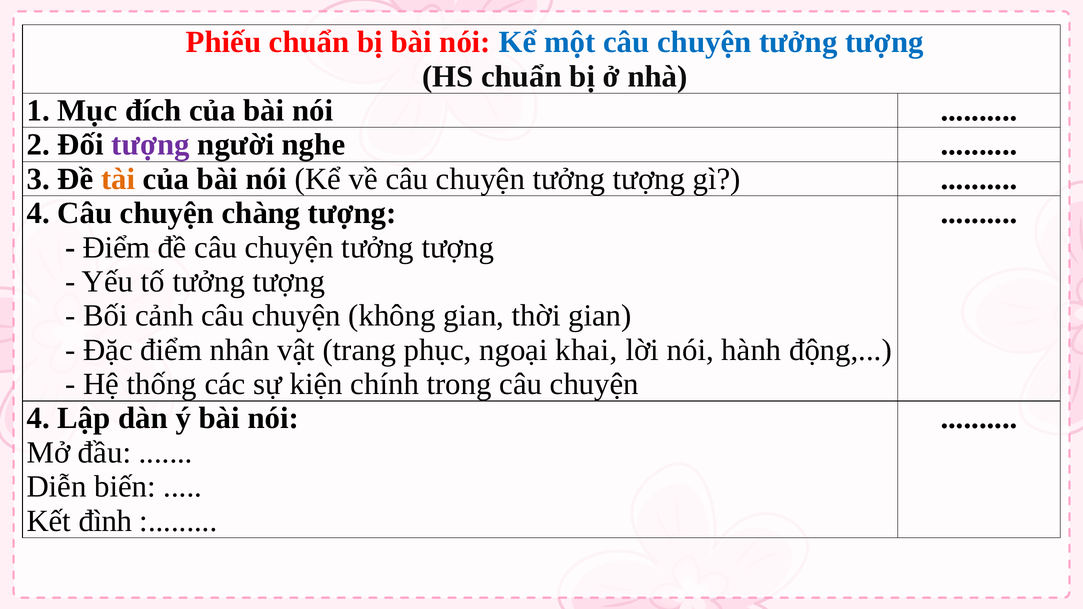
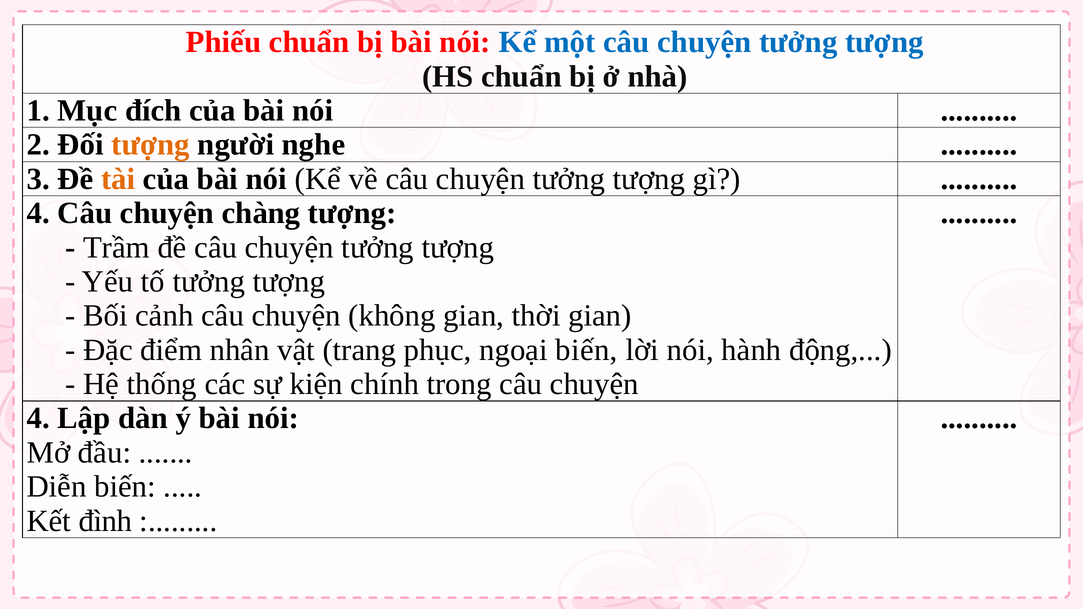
tượng colour: purple -> orange (151, 145)
Điểm: Điểm -> Trầm (116, 247)
ngoại khai: khai -> biến (586, 350)
